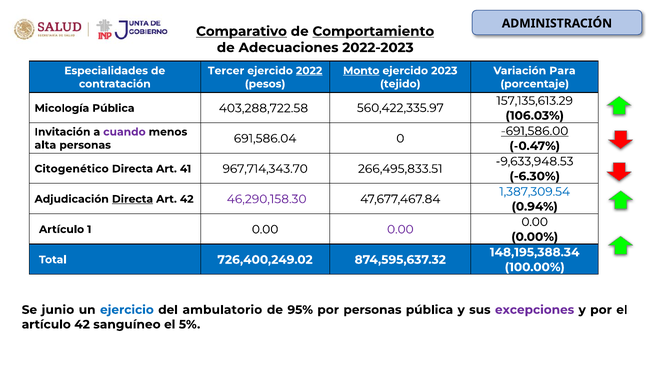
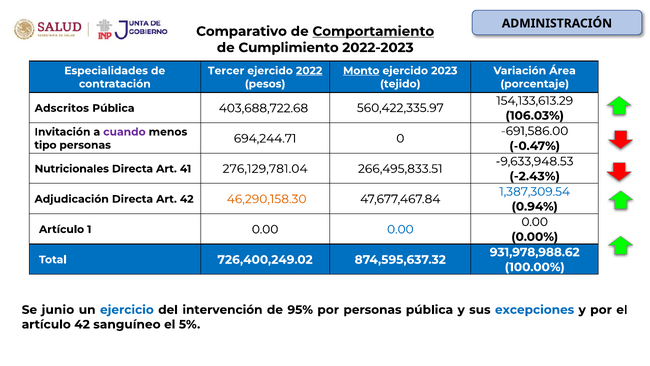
Comparativo underline: present -> none (242, 31)
Adecuaciones: Adecuaciones -> Cumplimiento (289, 48)
Para: Para -> Área (563, 71)
157,135,613.29: 157,135,613.29 -> 154,133,613.29 (535, 101)
Micología: Micología -> Adscritos (62, 108)
403,288,722.58: 403,288,722.58 -> 403,688,722.68 (264, 108)
-691,586.00 underline: present -> none (535, 131)
691,586.04: 691,586.04 -> 694,244.71 (265, 138)
alta: alta -> tipo (45, 145)
Citogenético: Citogenético -> Nutricionales (72, 169)
967,714,343.70: 967,714,343.70 -> 276,129,781.04 (265, 169)
-6.30%: -6.30% -> -2.43% (535, 176)
Directa underline: present -> none (132, 199)
46,290,158.30 colour: purple -> orange (267, 199)
0.00 colour: purple -> blue (400, 229)
148,195,388.34: 148,195,388.34 -> 931,978,988.62 (535, 252)
ambulatorio: ambulatorio -> intervención (222, 309)
excepciones colour: purple -> blue (535, 309)
